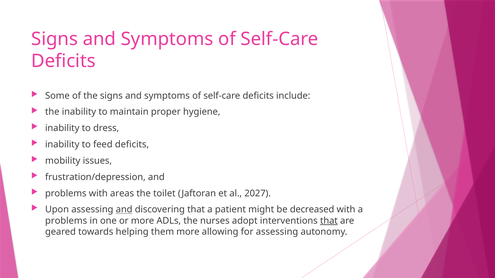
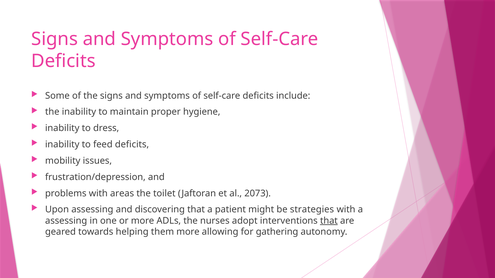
2027: 2027 -> 2073 (258, 194)
and underline: present -> none (124, 210)
decreased: decreased -> strategies (312, 210)
problems: problems -> assessing (66, 221)
for assessing: assessing -> gathering (277, 232)
